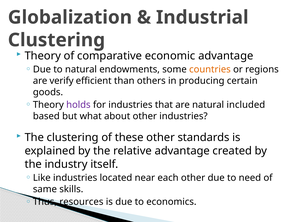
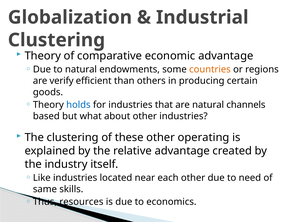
holds colour: purple -> blue (78, 105)
included: included -> channels (246, 105)
standards: standards -> operating (204, 138)
